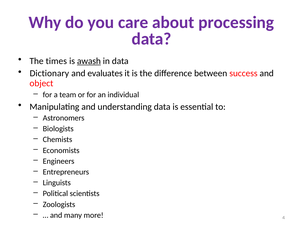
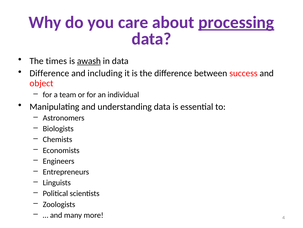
processing underline: none -> present (236, 22)
Dictionary: Dictionary -> Difference (49, 73)
evaluates: evaluates -> including (105, 73)
